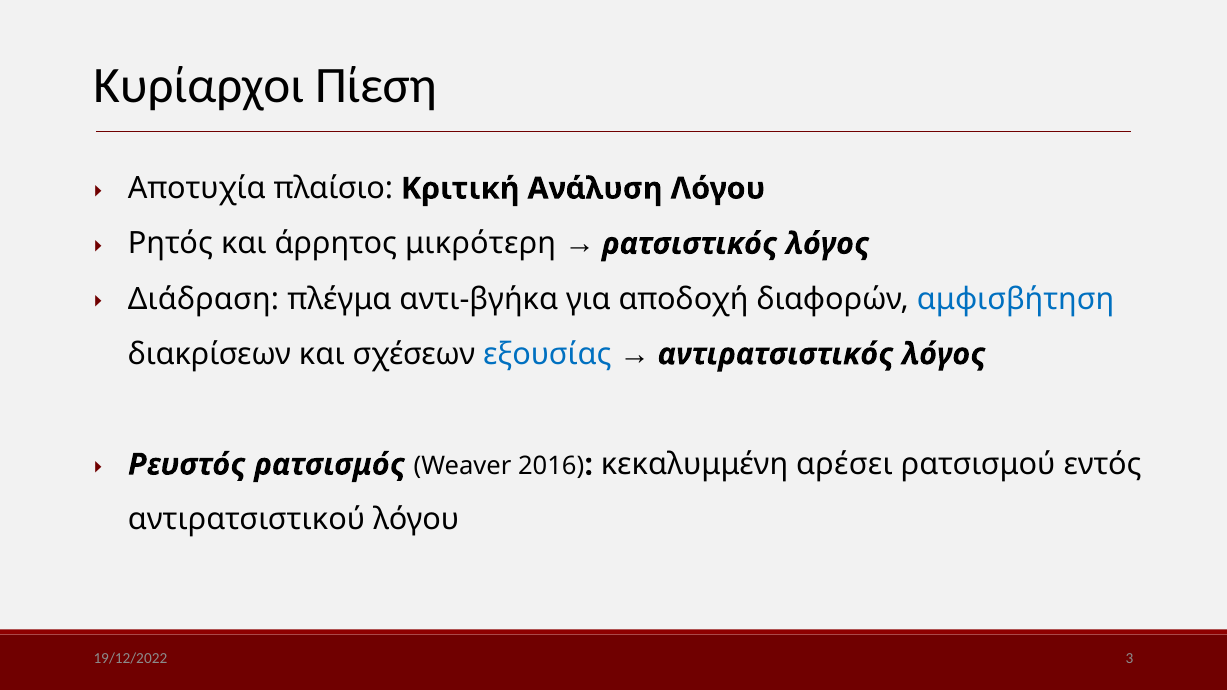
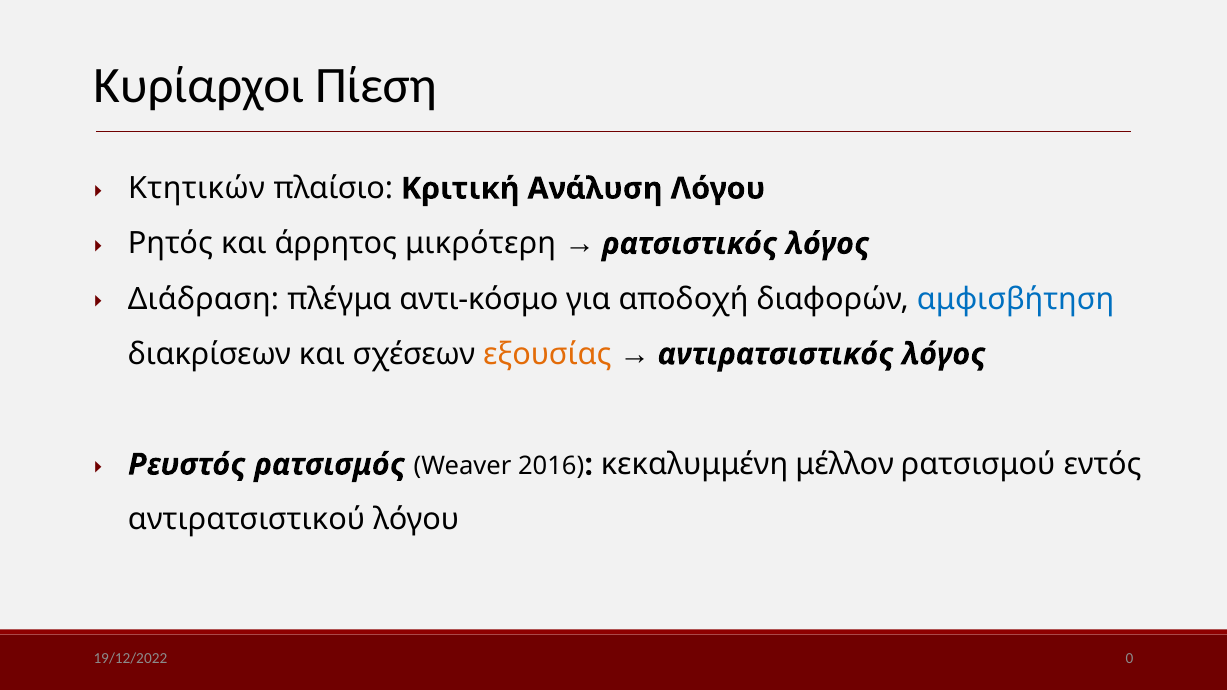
Αποτυχία: Αποτυχία -> Κτητικών (197, 189)
αντι-βγήκα: αντι-βγήκα -> αντι-κόσμο (479, 299)
εξουσίας colour: blue -> orange (547, 354)
αρέσει: αρέσει -> μέλλον (845, 465)
3: 3 -> 0 (1130, 659)
